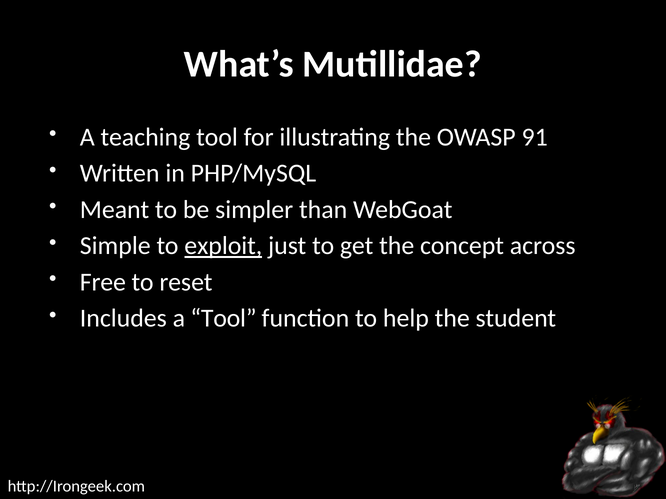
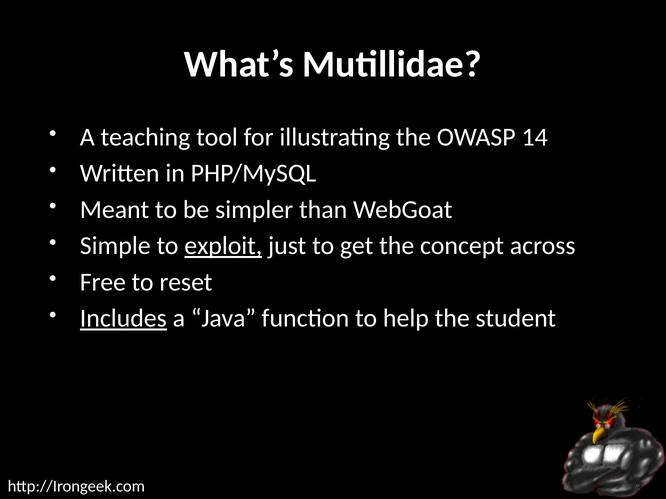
91: 91 -> 14 (535, 137)
Includes underline: none -> present (123, 319)
a Tool: Tool -> Java (223, 319)
